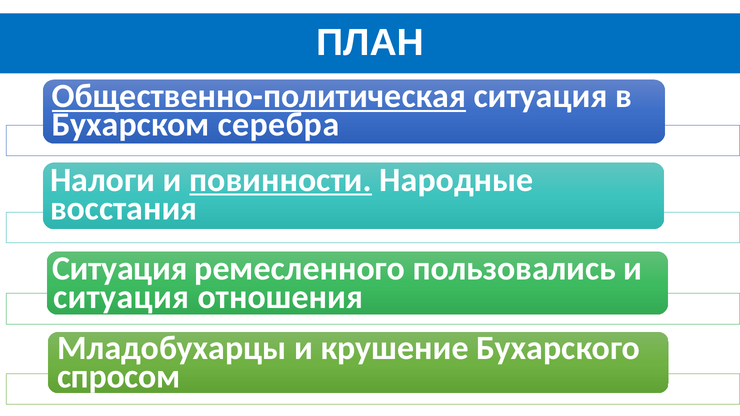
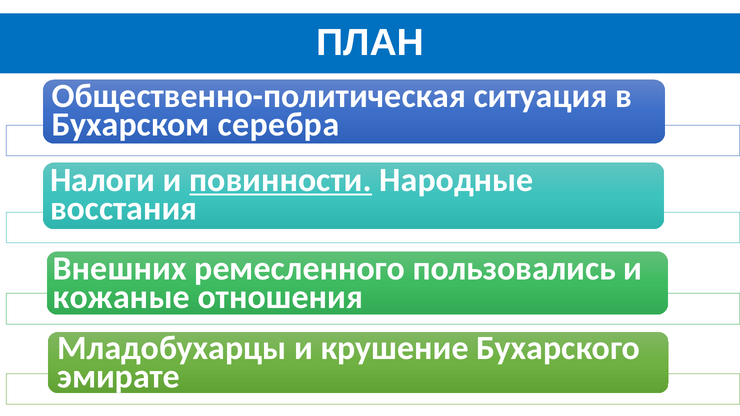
Общественно-политическая underline: present -> none (259, 96)
Ситуация: Ситуация -> Внешних (120, 269)
ситуация: ситуация -> кожаные (121, 297)
спросом: спросом -> эмирате (119, 377)
